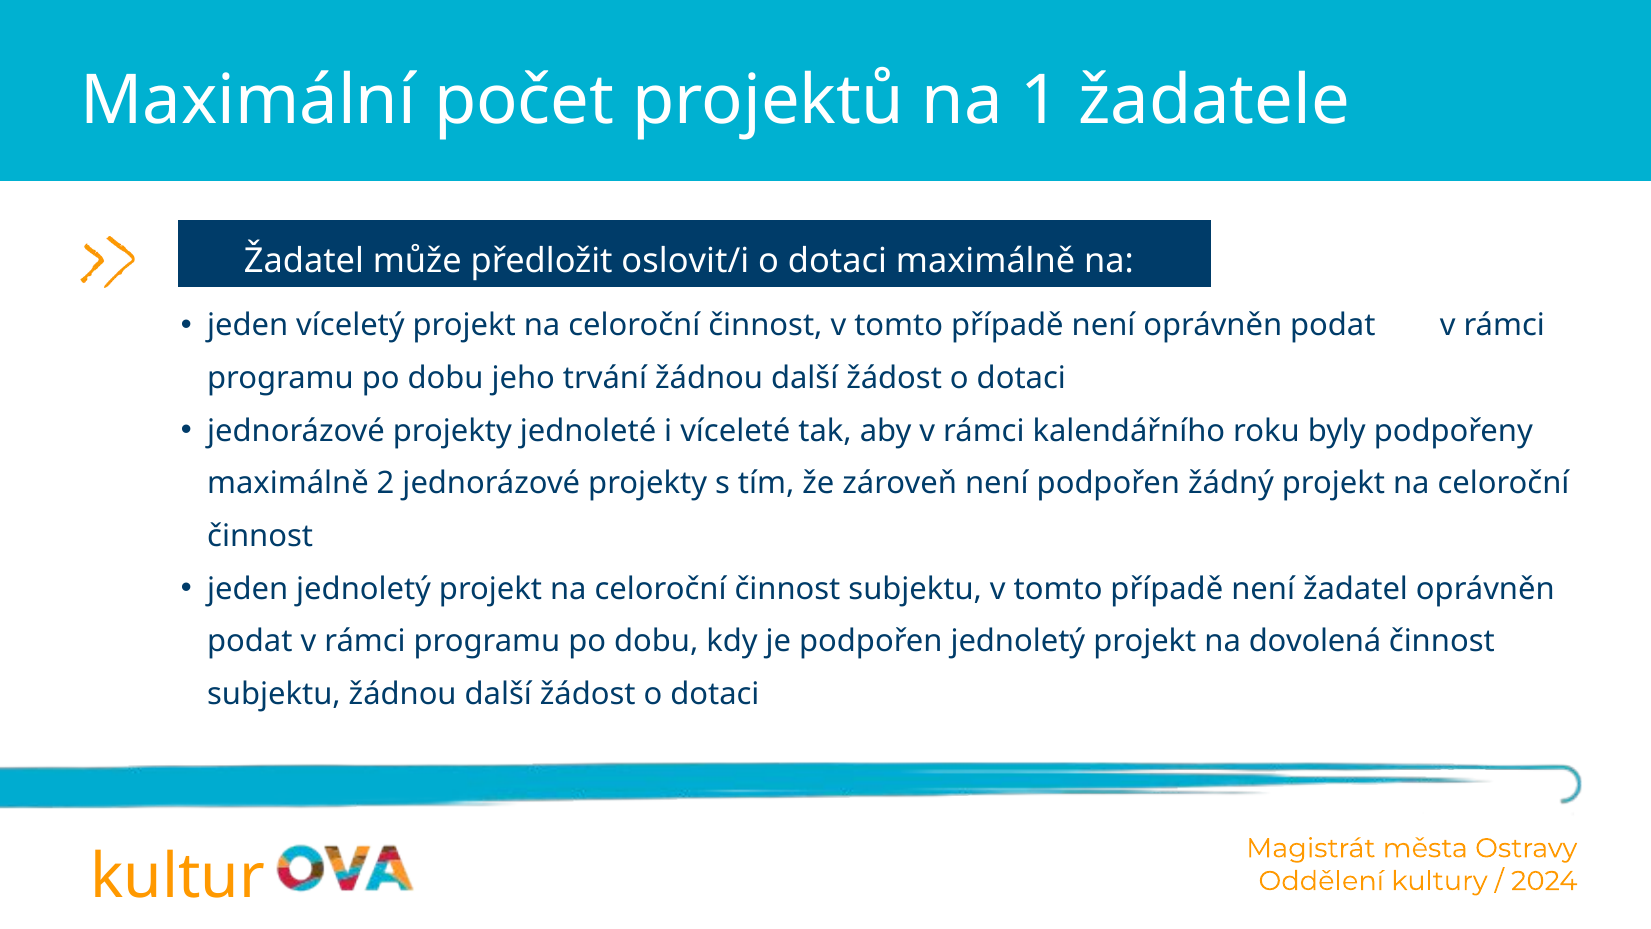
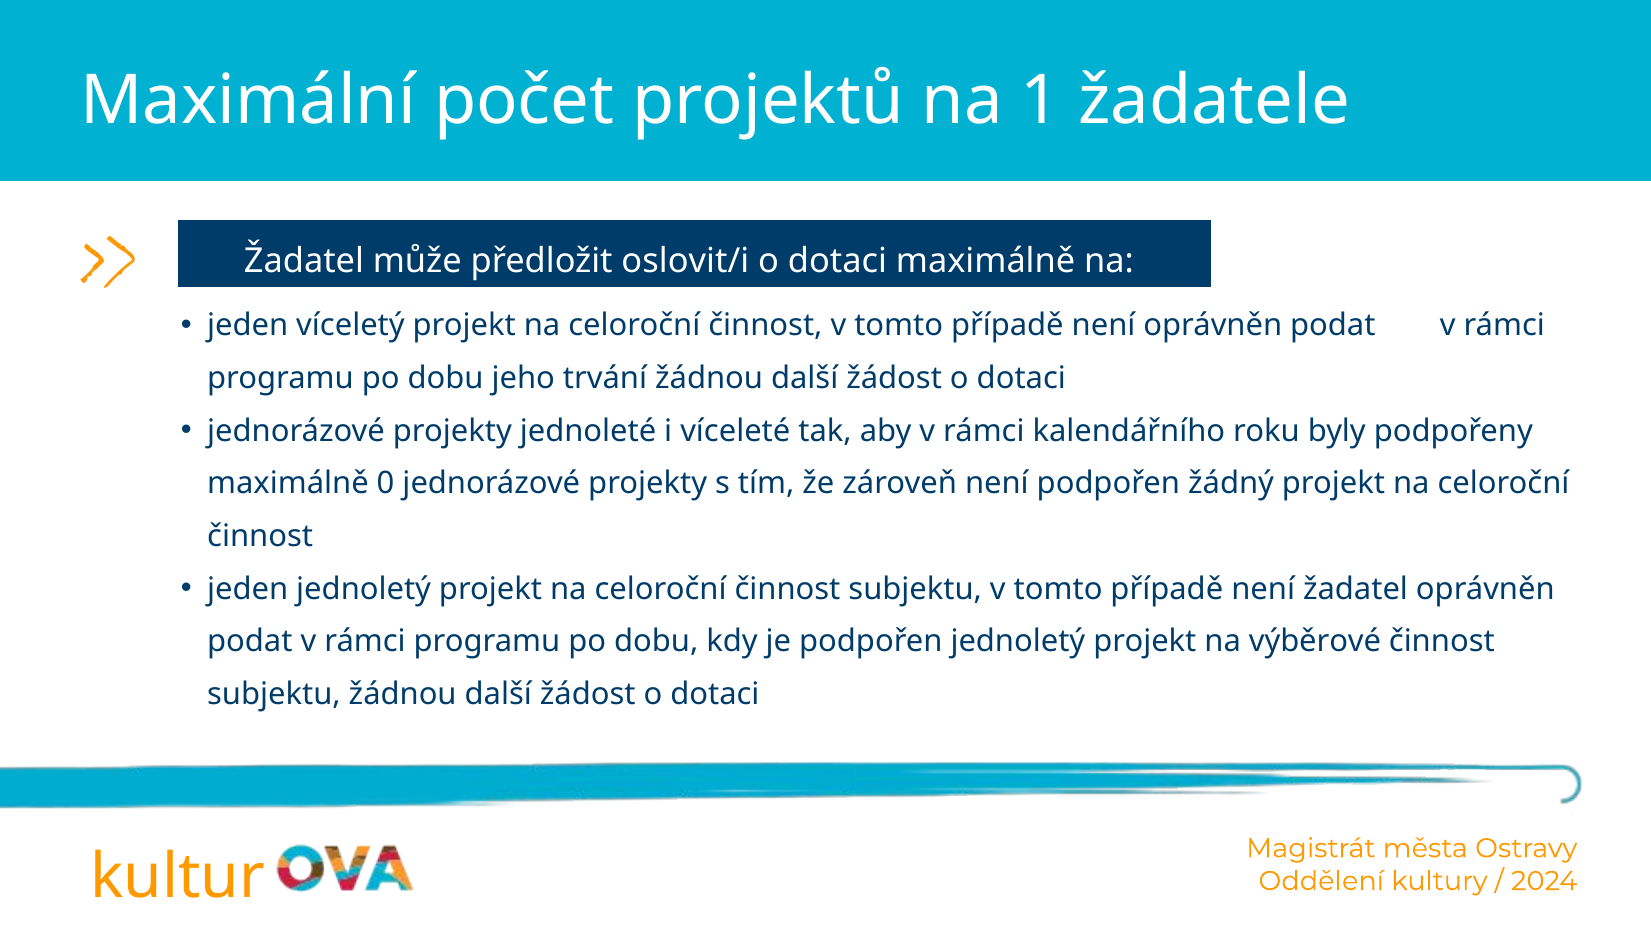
2: 2 -> 0 (386, 483)
dovolená: dovolená -> výběrové (1315, 641)
